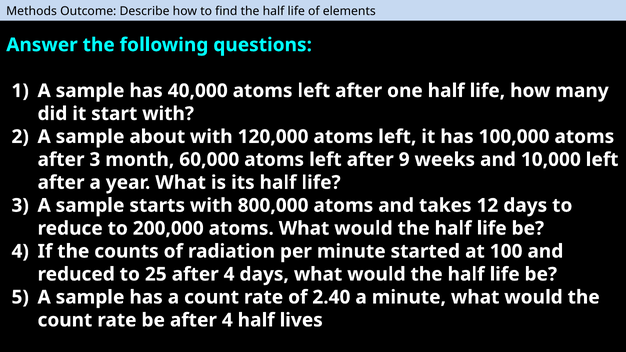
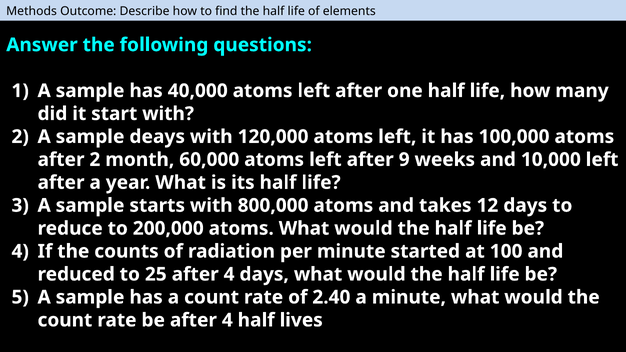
about: about -> deays (157, 137)
after 3: 3 -> 2 (95, 160)
